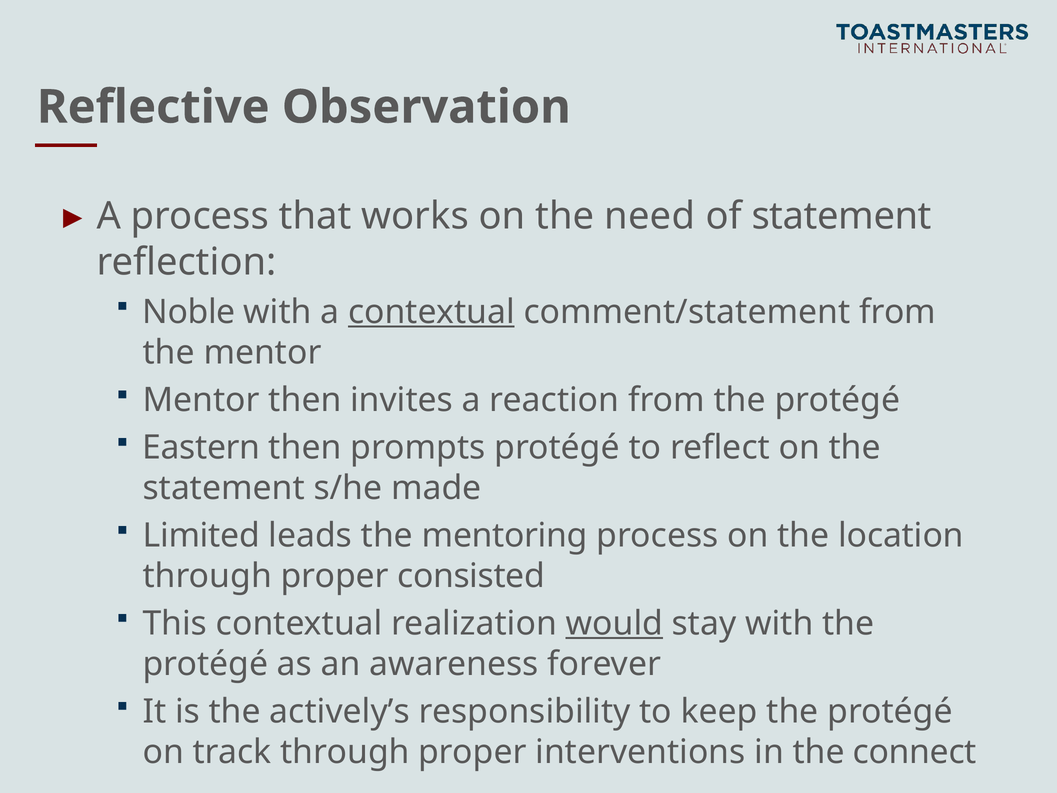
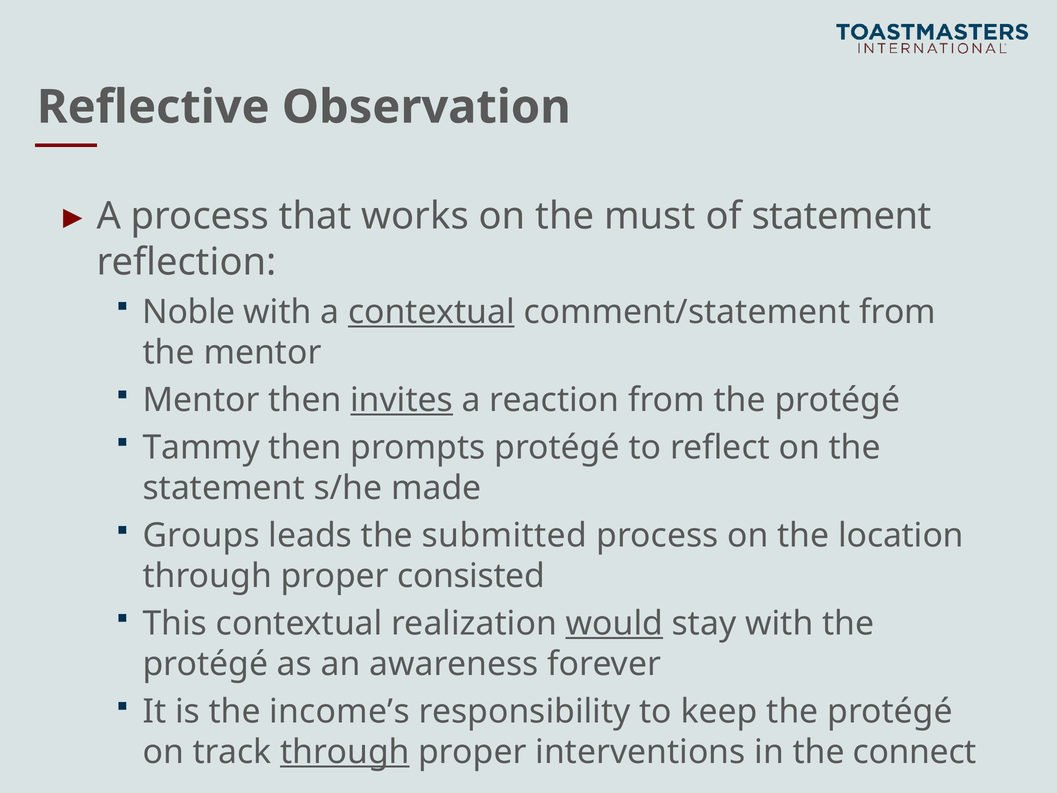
need: need -> must (650, 216)
invites underline: none -> present (402, 400)
Eastern: Eastern -> Tammy (201, 447)
Limited: Limited -> Groups (201, 535)
mentoring: mentoring -> submitted (504, 535)
actively’s: actively’s -> income’s (340, 711)
through underline: none -> present (345, 752)
